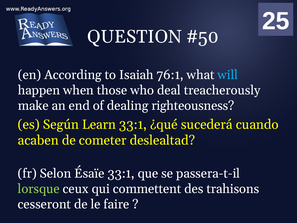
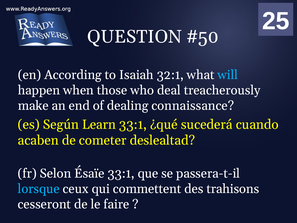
76:1: 76:1 -> 32:1 (170, 75)
righteousness: righteousness -> connaissance (193, 106)
lorsque colour: light green -> light blue (39, 189)
